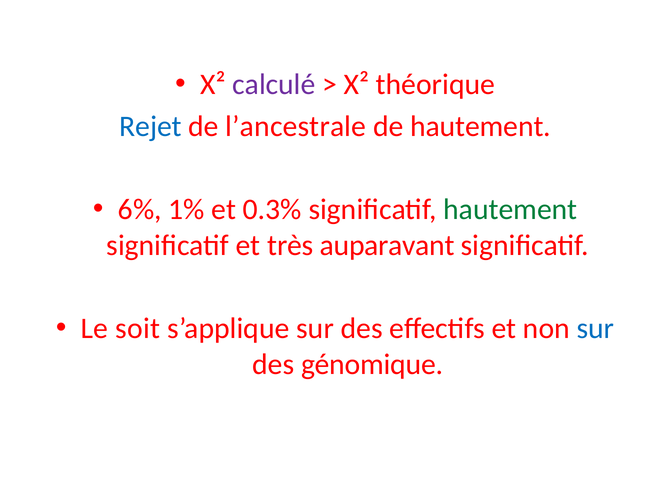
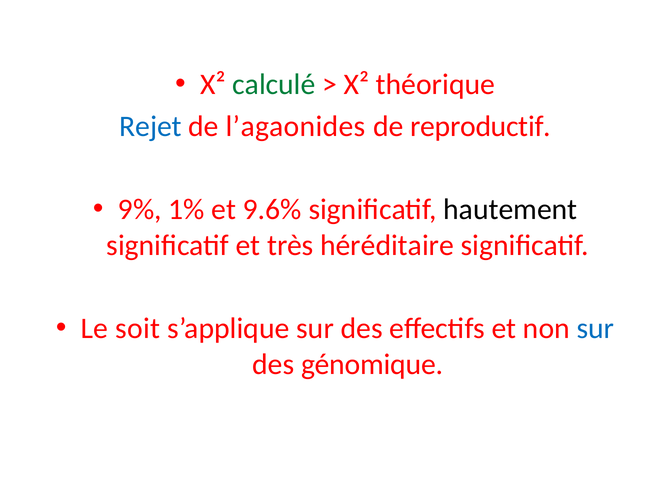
calculé colour: purple -> green (274, 84)
l’ancestrale: l’ancestrale -> l’agaonides (296, 126)
de hautement: hautement -> reproductif (481, 126)
6%: 6% -> 9% (140, 209)
0.3%: 0.3% -> 9.6% (272, 209)
hautement colour: green -> black (510, 209)
auparavant: auparavant -> héréditaire (387, 245)
